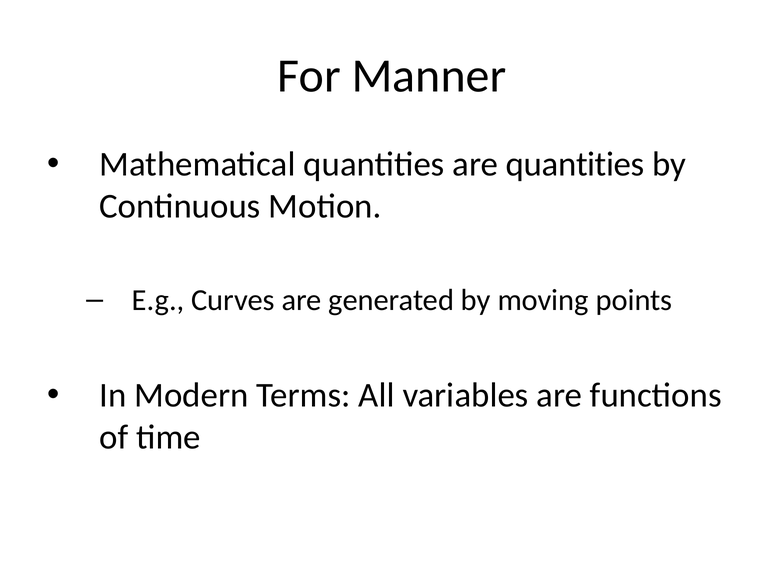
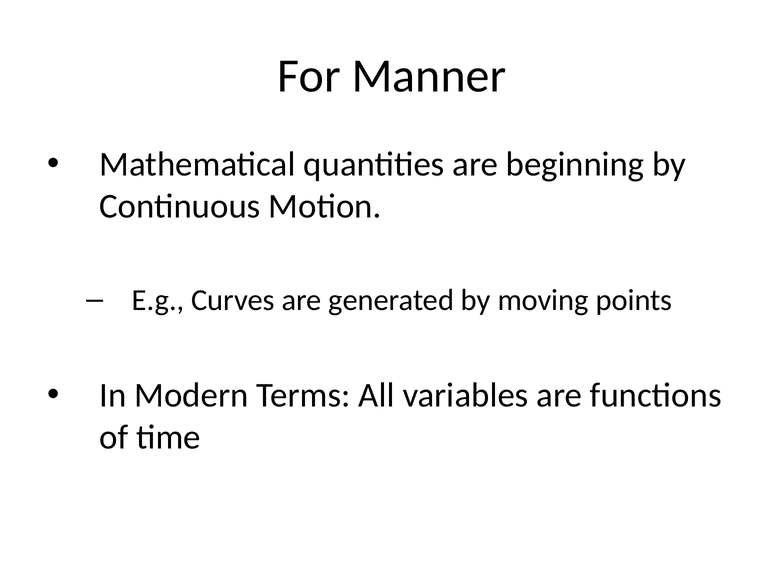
are quantities: quantities -> beginning (575, 164)
